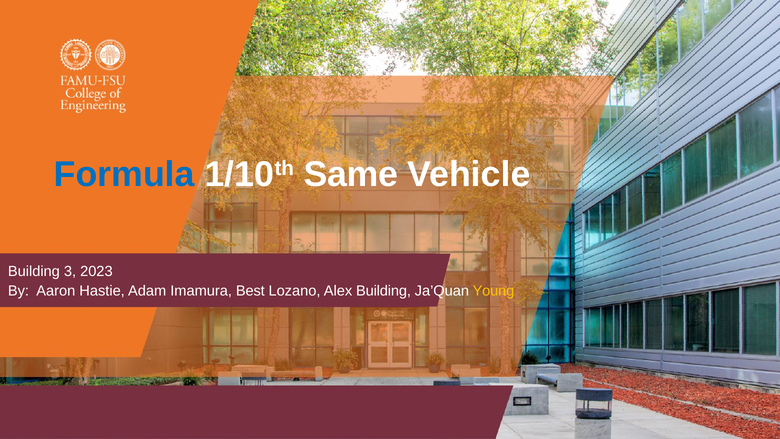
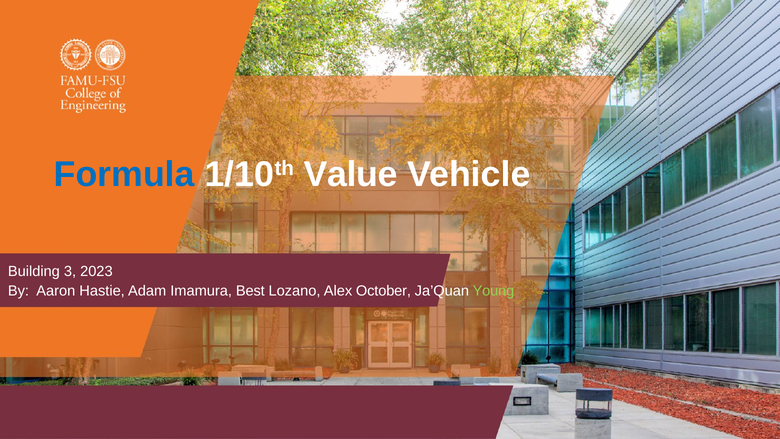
Same: Same -> Value (351, 174)
Alex Building: Building -> October (383, 291)
Young colour: yellow -> light green (493, 291)
